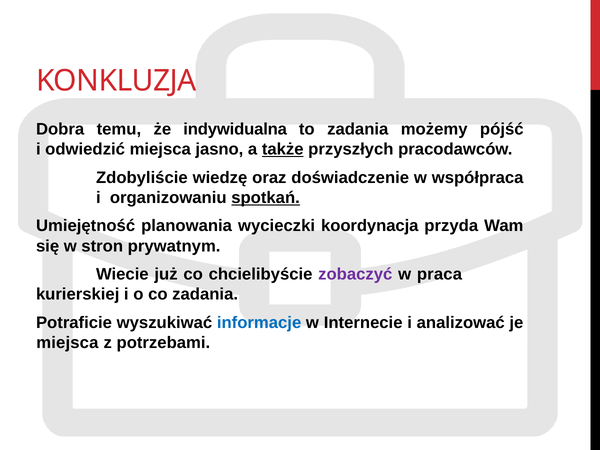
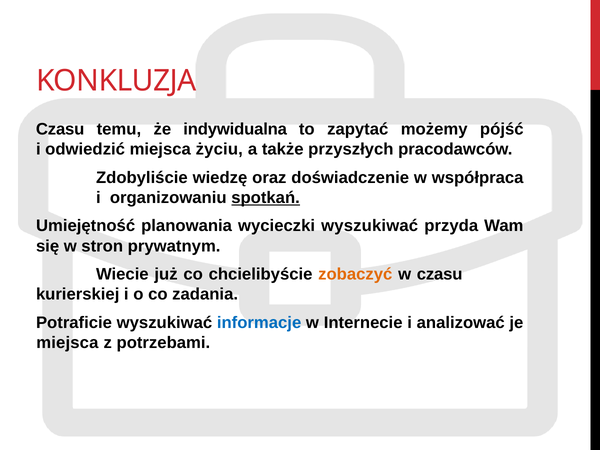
Dobra: Dobra -> Czasu (60, 129)
to zadania: zadania -> zapytać (358, 129)
jasno: jasno -> życiu (219, 149)
także underline: present -> none (283, 149)
wycieczki koordynacja: koordynacja -> wyszukiwać (370, 226)
zobaczyć colour: purple -> orange (355, 274)
w praca: praca -> czasu (440, 274)
